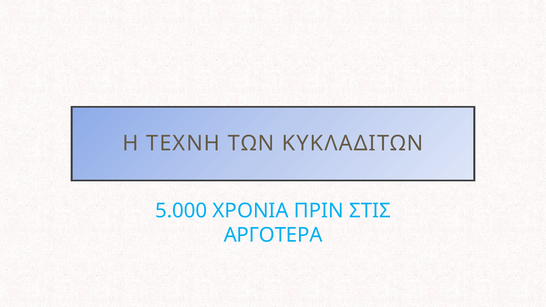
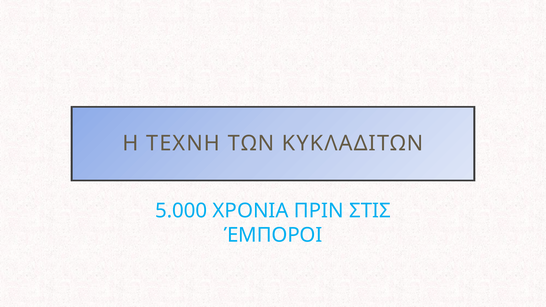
ΑΡΓΟΤΕΡΑ: ΑΡΓΟΤΕΡΑ -> ΈΜΠΟΡΟΙ (273, 235)
